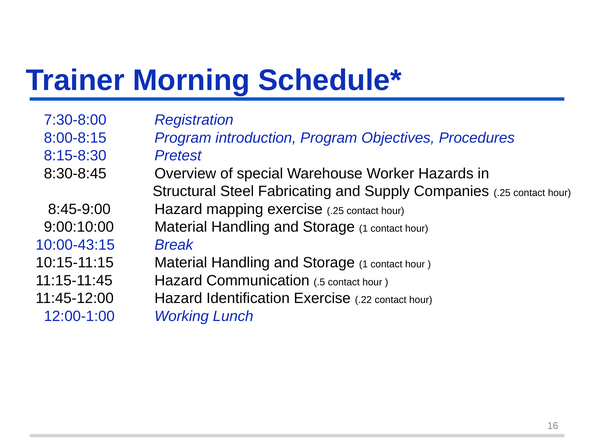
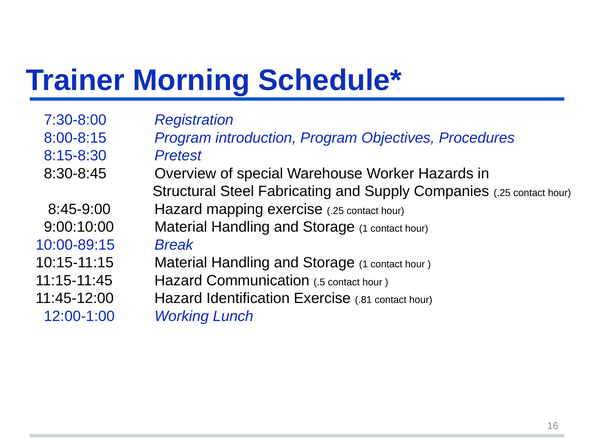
10:00-43:15: 10:00-43:15 -> 10:00-89:15 (75, 245)
.22: .22 -> .81 (363, 300)
